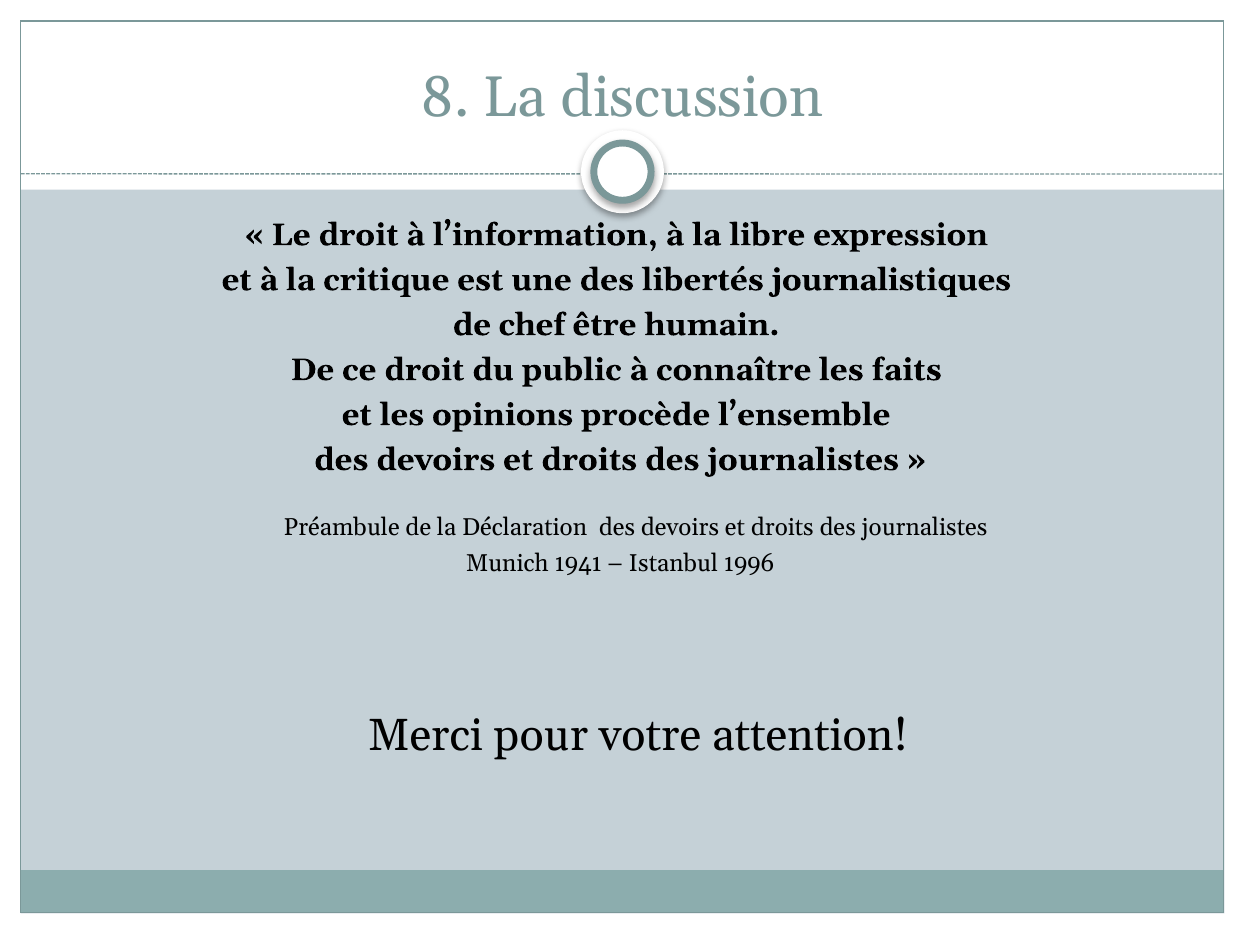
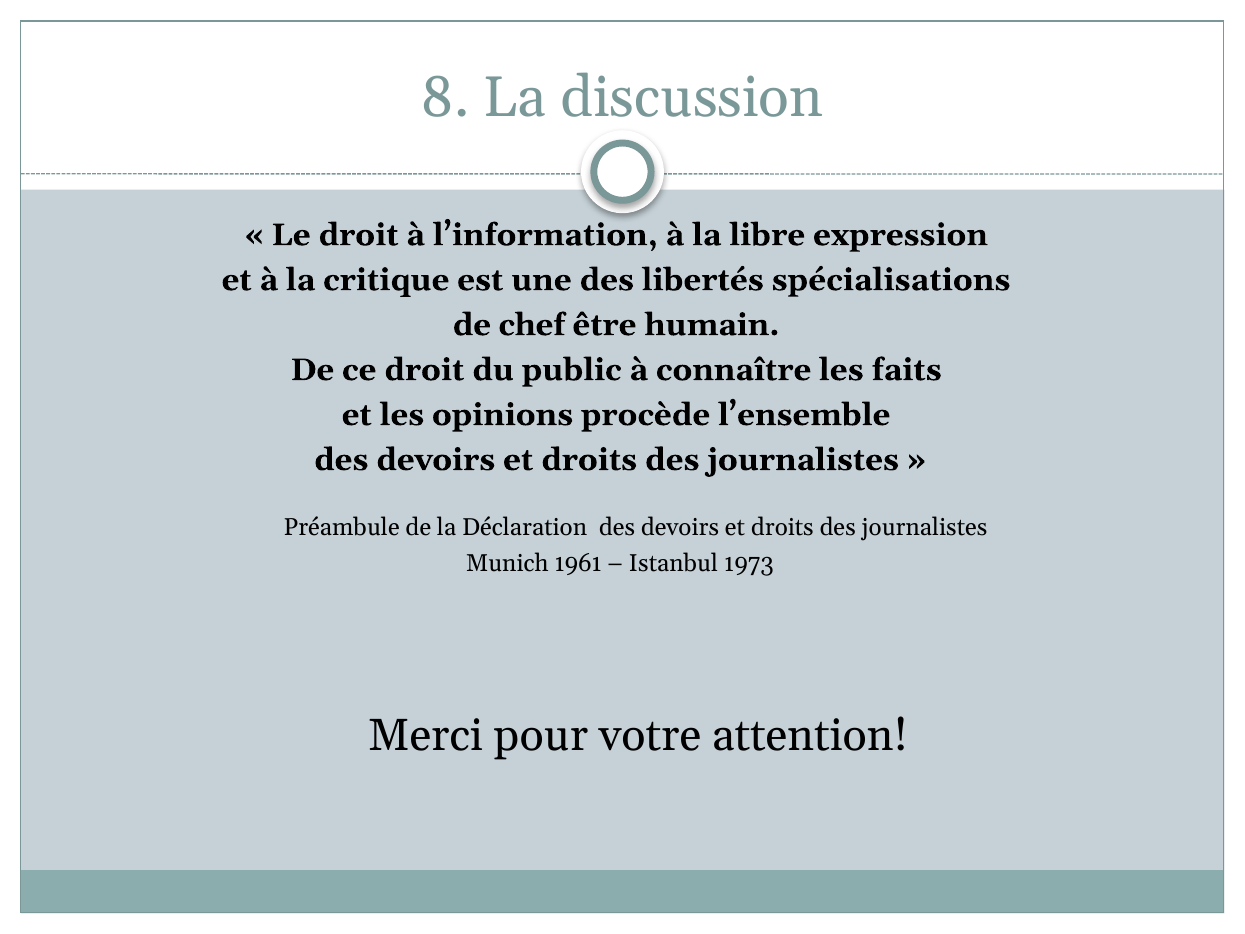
journalistiques: journalistiques -> spécialisations (891, 280)
1941: 1941 -> 1961 (578, 563)
1996: 1996 -> 1973 (749, 563)
